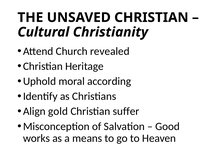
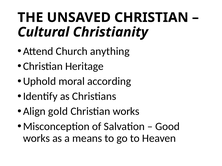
revealed: revealed -> anything (110, 51)
Christian suffer: suffer -> works (126, 112)
